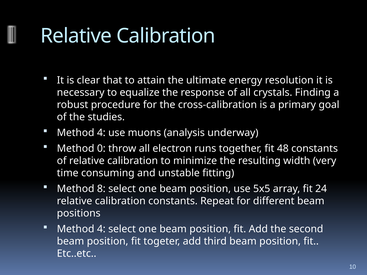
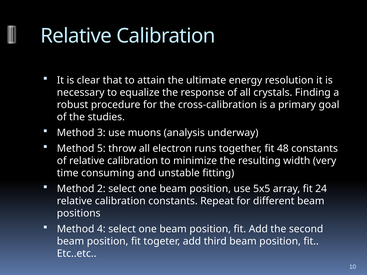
4: 4 -> 3 (101, 133)
0: 0 -> 5 (101, 149)
8: 8 -> 2 (101, 189)
